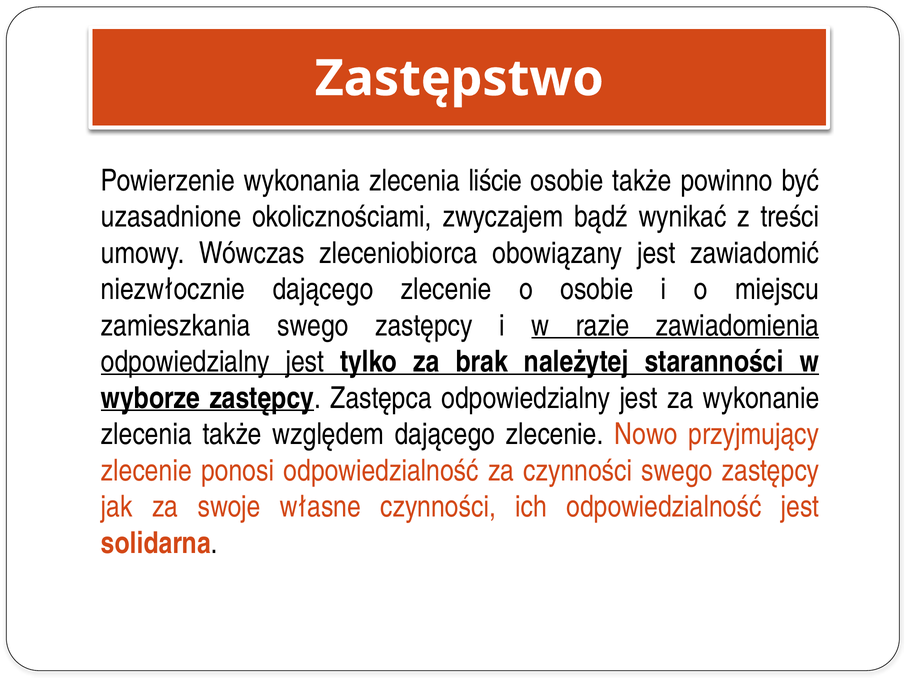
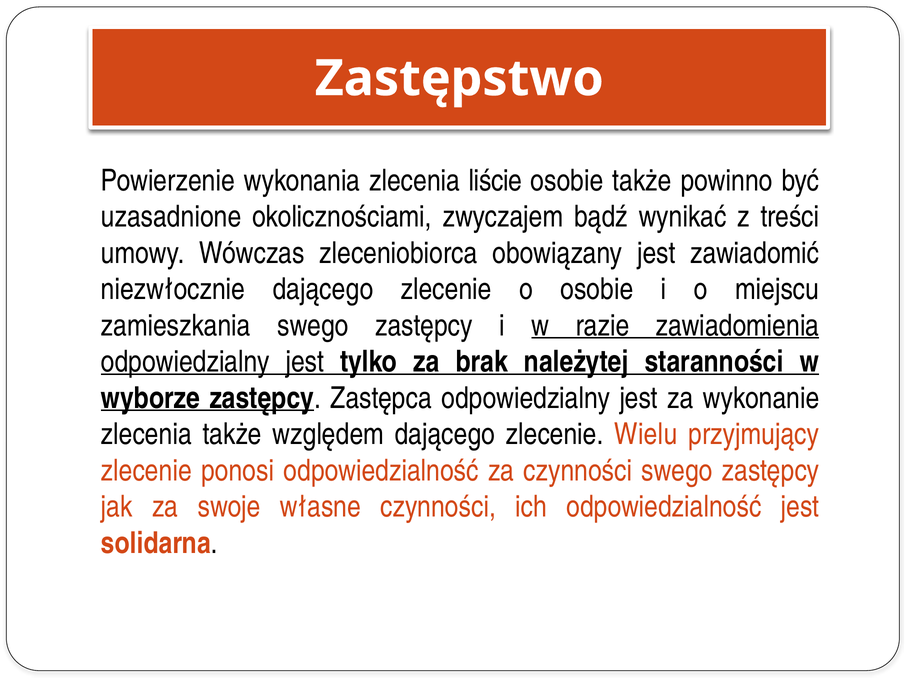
Nowo: Nowo -> Wielu (646, 434)
